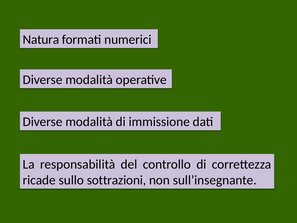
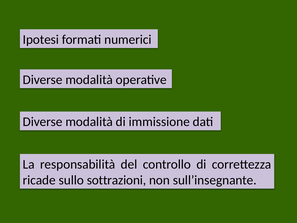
Natura: Natura -> Ipotesi (41, 40)
